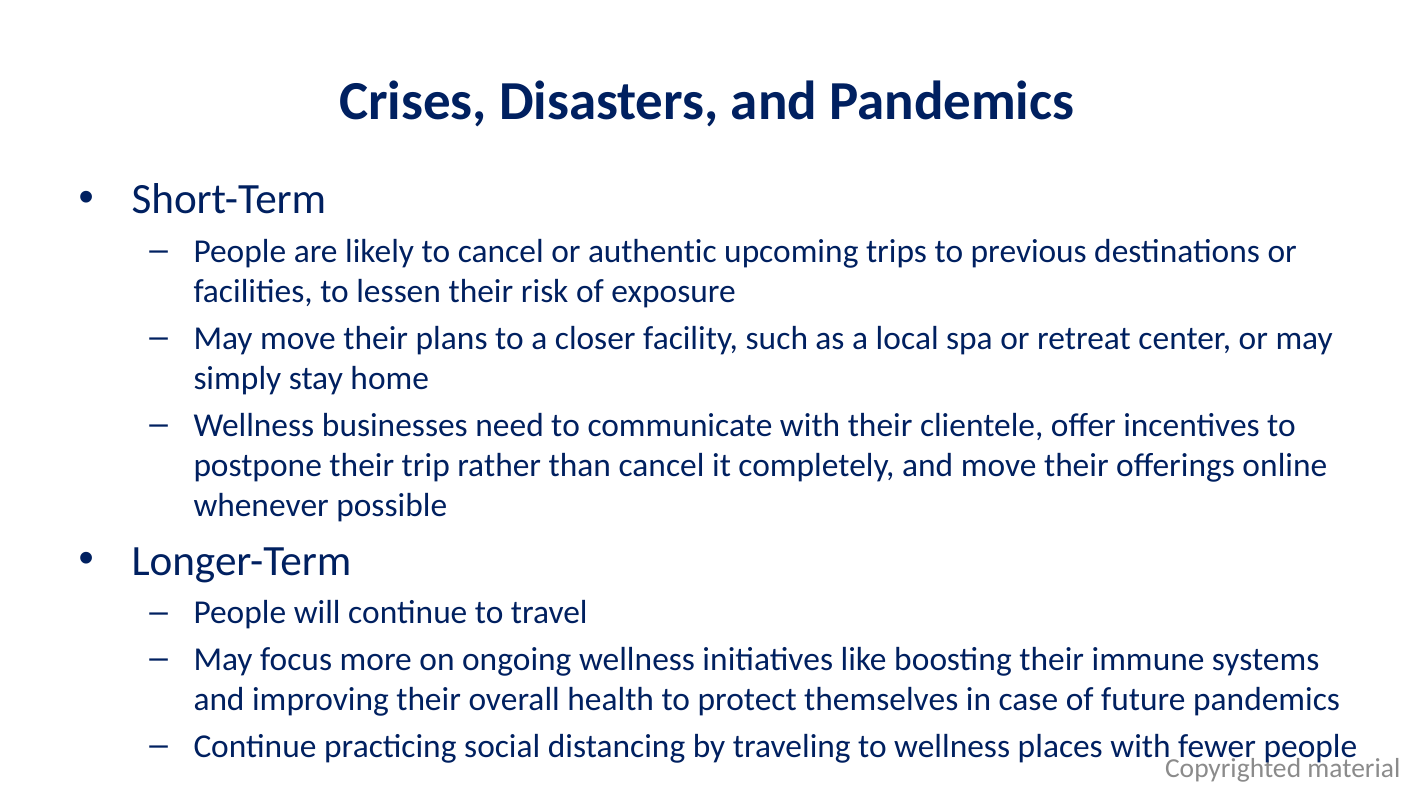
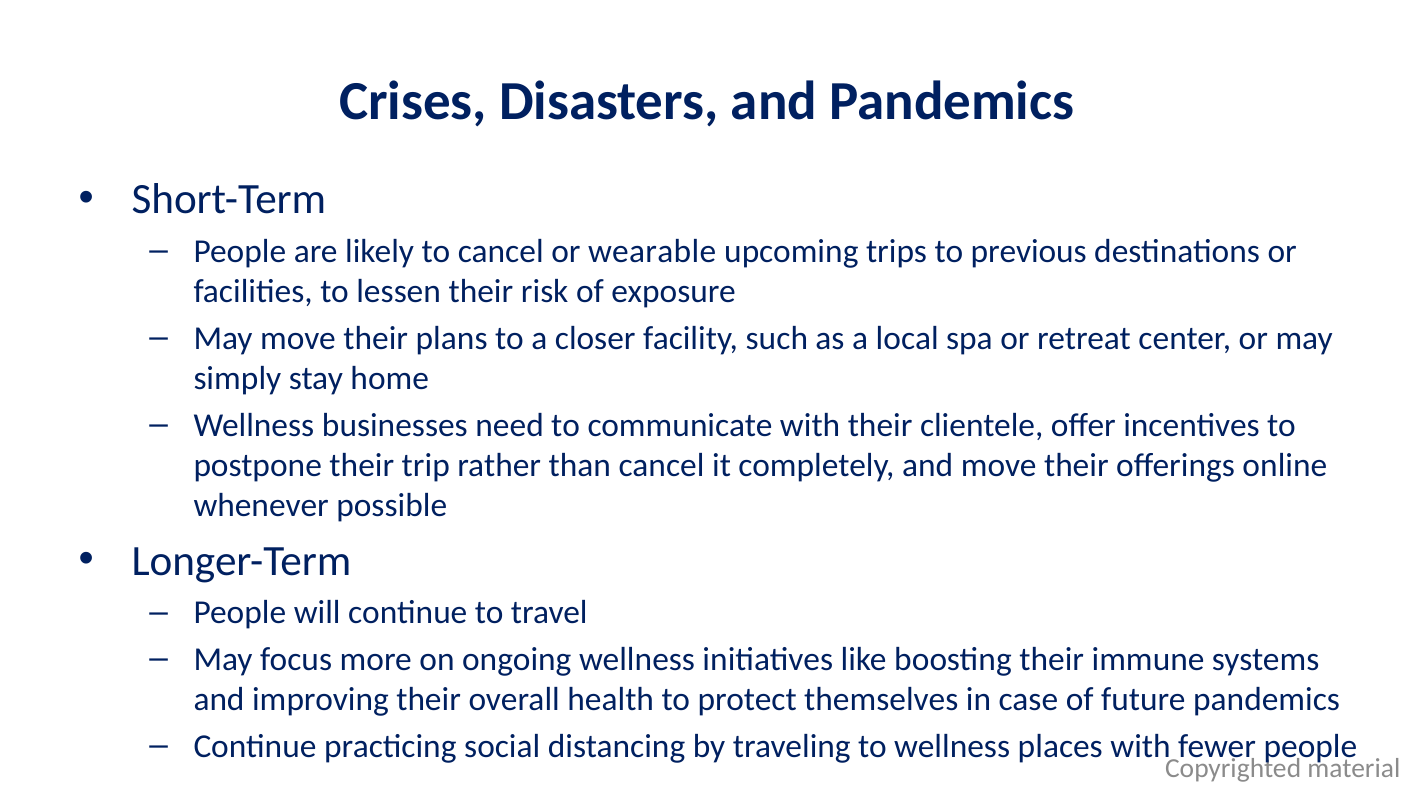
authentic: authentic -> wearable (652, 252)
